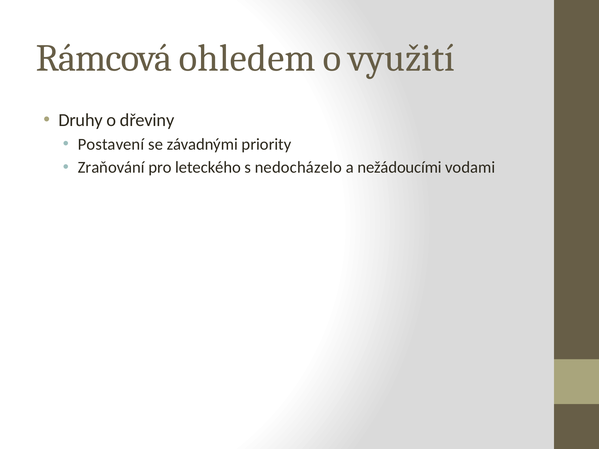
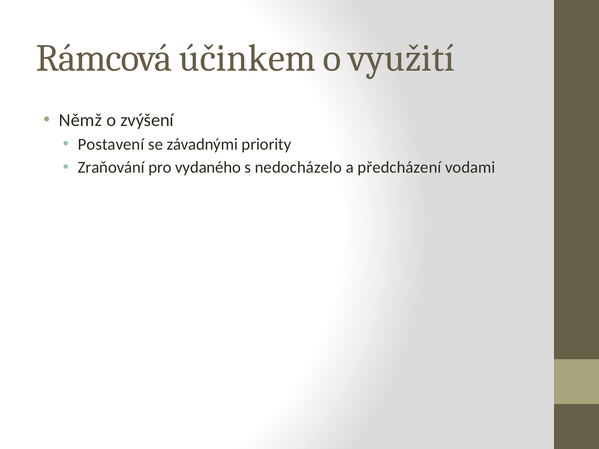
ohledem: ohledem -> účinkem (247, 58)
Druhy: Druhy -> Němž (80, 120)
dřeviny: dřeviny -> zvýšení (147, 120)
leteckého: leteckého -> vydaného (208, 168)
nežádoucími: nežádoucími -> předcházení (399, 168)
